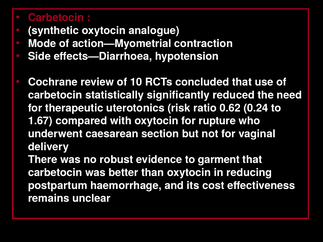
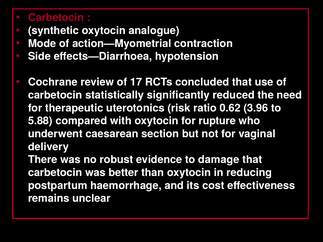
10: 10 -> 17 (136, 82)
0.24: 0.24 -> 3.96 (256, 108)
1.67: 1.67 -> 5.88 (40, 121)
garment: garment -> damage (219, 160)
